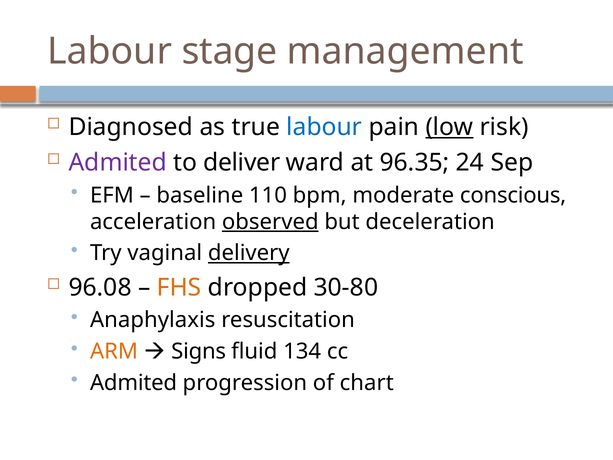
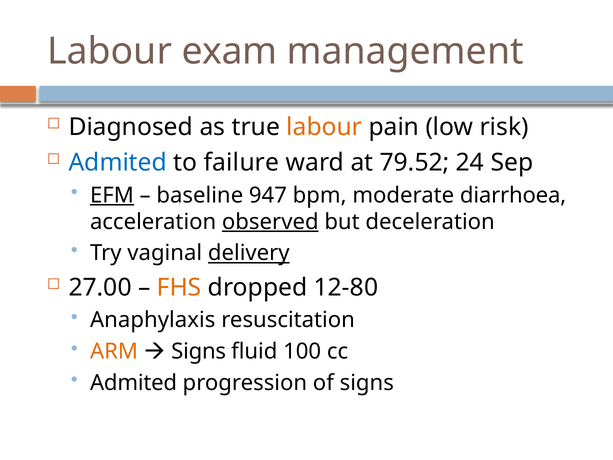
stage: stage -> exam (229, 51)
labour colour: blue -> orange (324, 127)
low underline: present -> none (450, 127)
Admited colour: purple -> blue (118, 162)
deliver: deliver -> failure (241, 162)
96.35: 96.35 -> 79.52 (415, 162)
EFM underline: none -> present (112, 195)
110: 110 -> 947 (268, 195)
conscious: conscious -> diarrhoea (513, 195)
96.08: 96.08 -> 27.00 (100, 287)
30-80: 30-80 -> 12-80 (346, 287)
134: 134 -> 100 (302, 351)
of chart: chart -> signs (367, 383)
